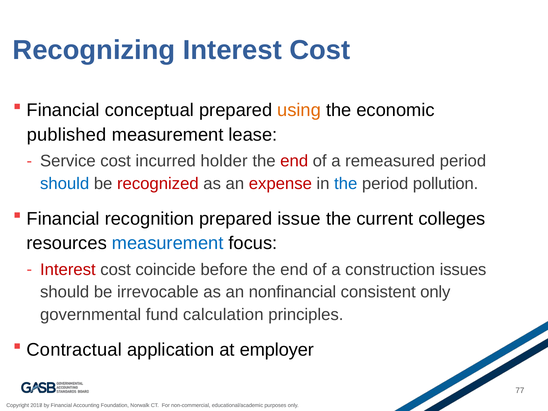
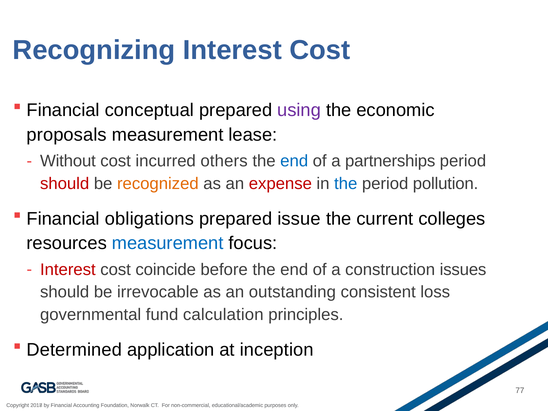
using colour: orange -> purple (299, 110)
published: published -> proposals (67, 135)
Service: Service -> Without (68, 161)
holder: holder -> others (224, 161)
end colour: red -> blue (294, 161)
remeasured: remeasured -> partnerships (390, 161)
should colour: blue -> red (65, 184)
recognized colour: red -> orange (158, 184)
recognition: recognition -> obligations (149, 219)
nonfinancial: nonfinancial -> outstanding (292, 292)
consistent only: only -> loss (435, 292)
Contractual: Contractual -> Determined (74, 350)
employer: employer -> inception (277, 350)
